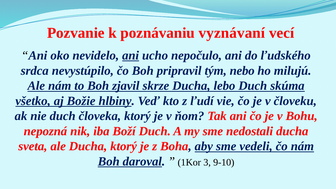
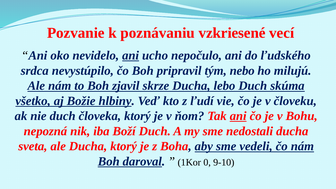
vyznávaní: vyznávaní -> vzkriesené (232, 33)
ani underline: none -> present (238, 116)
3: 3 -> 0 (207, 162)
